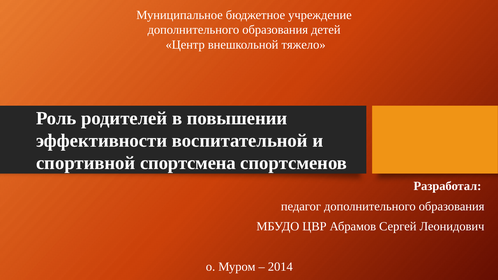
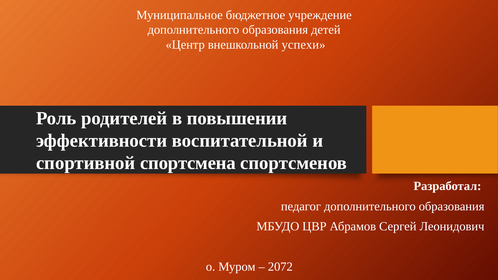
тяжело: тяжело -> успехи (304, 45)
2014: 2014 -> 2072 (280, 267)
